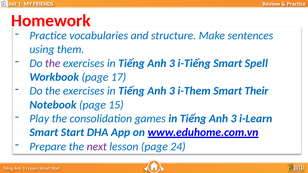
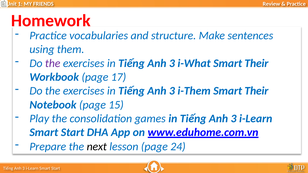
i-Tiếng: i-Tiếng -> i-What (194, 63)
Spell: Spell -> Their (256, 63)
next colour: purple -> black (97, 147)
